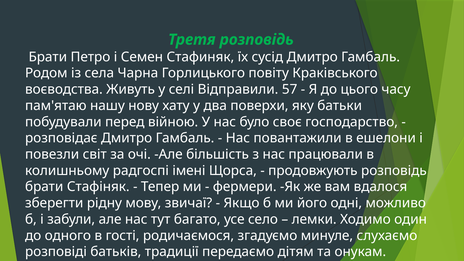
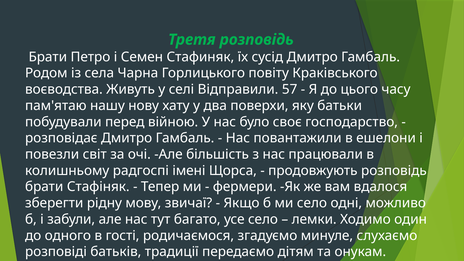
ми його: його -> село (312, 203)
